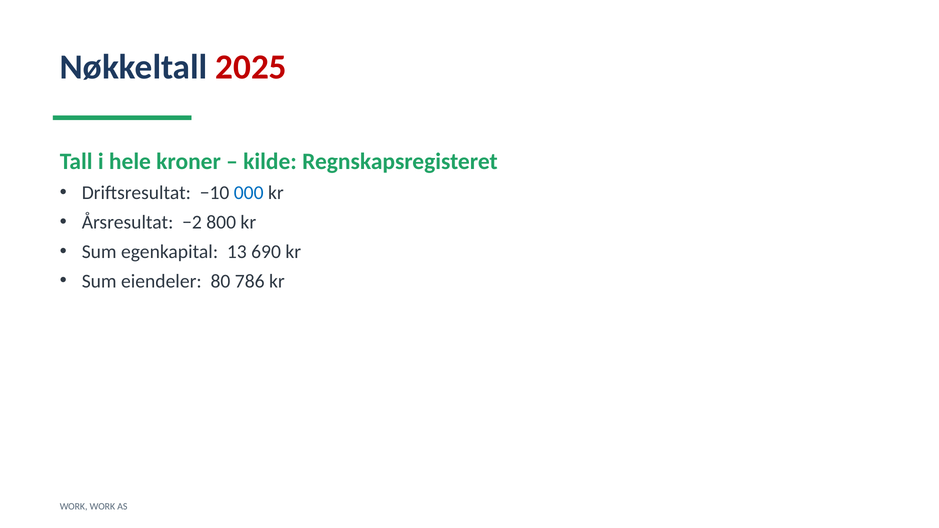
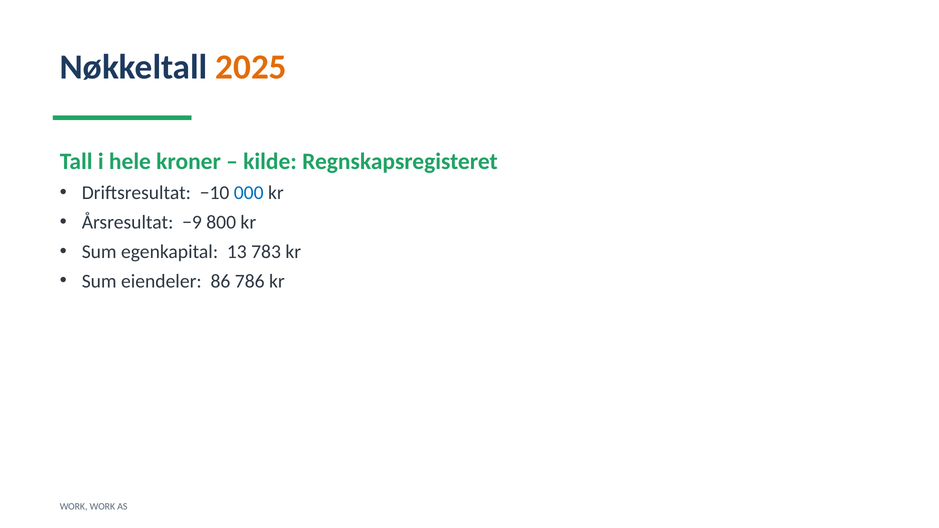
2025 colour: red -> orange (251, 67)
−2: −2 -> −9 (192, 222)
690: 690 -> 783 (266, 252)
80: 80 -> 86 (220, 281)
